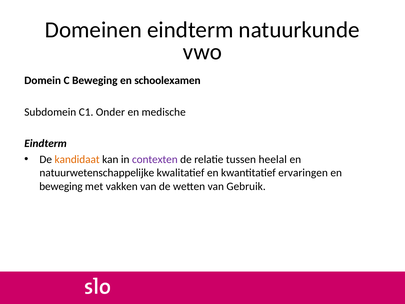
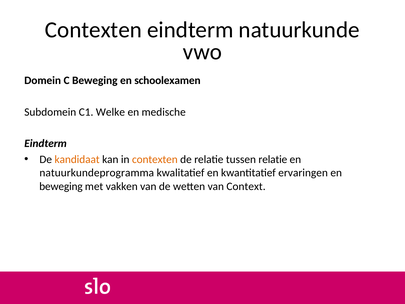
Domeinen: Domeinen -> Contexten (93, 30)
Onder: Onder -> Welke (110, 112)
contexten colour: purple -> orange (155, 159)
tussen heelal: heelal -> relatie (273, 159)
natuurwetenschappelijke: natuurwetenschappelijke -> natuurkundeprogramma (97, 173)
Gebruik: Gebruik -> Context (246, 186)
